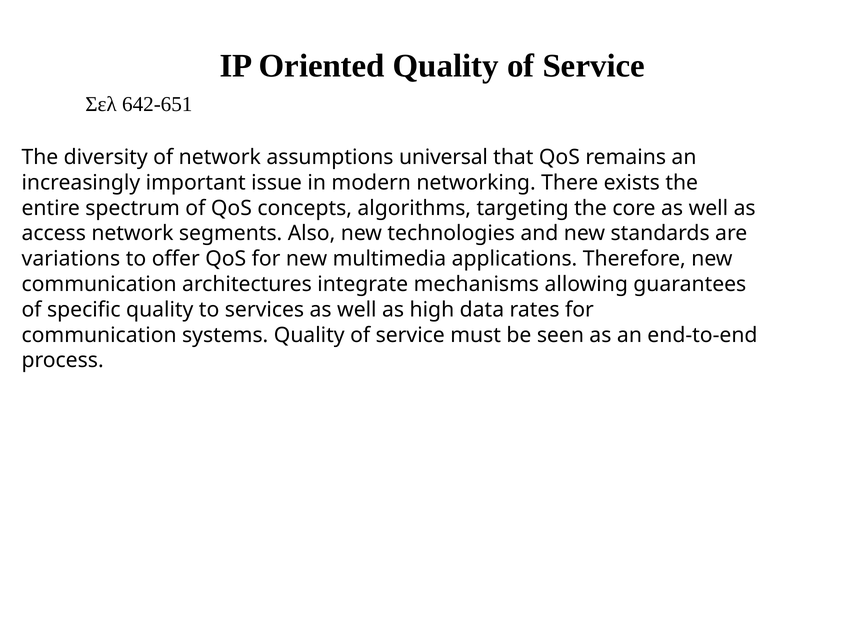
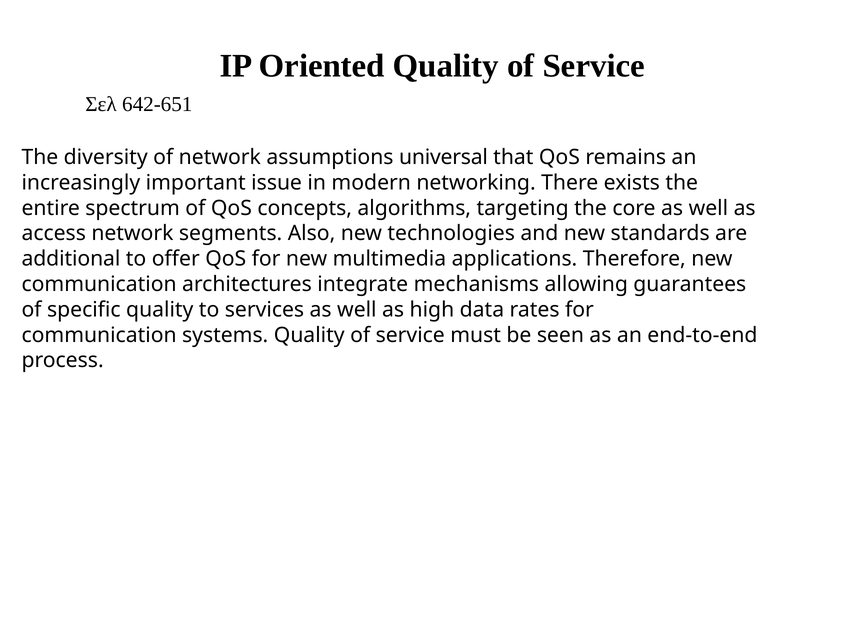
variations: variations -> additional (71, 259)
